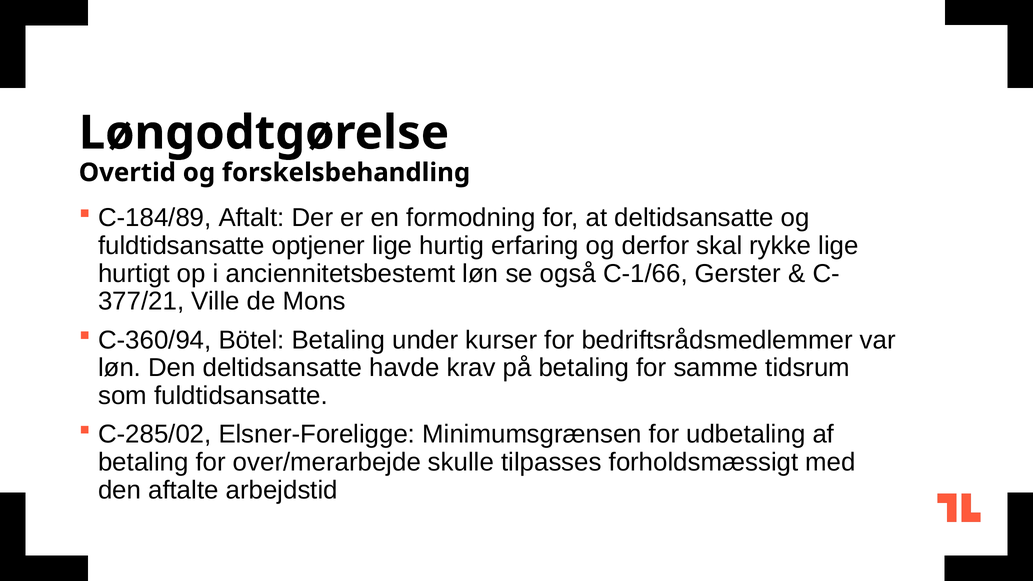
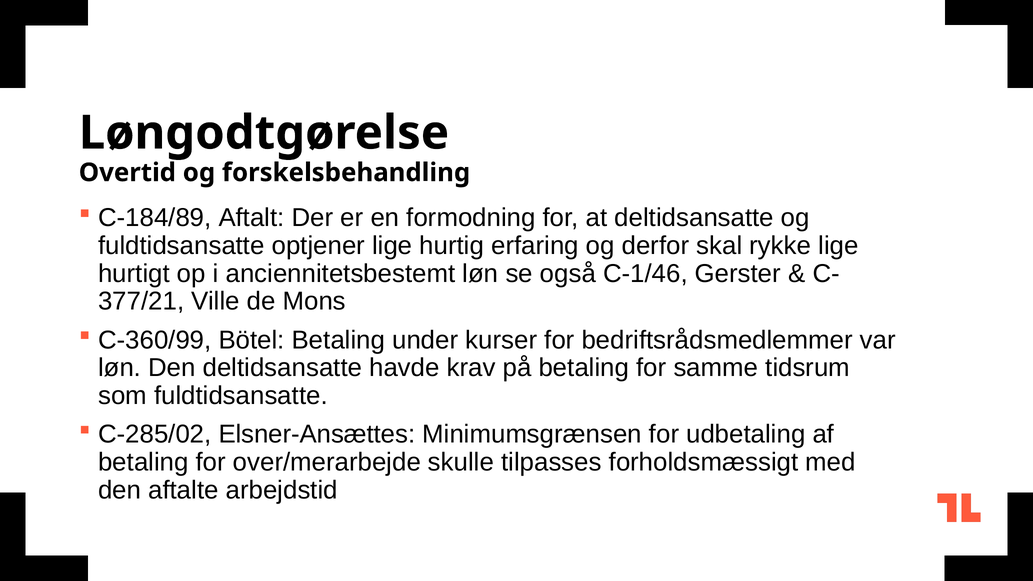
C-1/66: C-1/66 -> C-1/46 (645, 274)
C-360/94: C-360/94 -> C-360/99 (155, 340)
Elsner-Foreligge: Elsner-Foreligge -> Elsner-Ansættes (317, 435)
